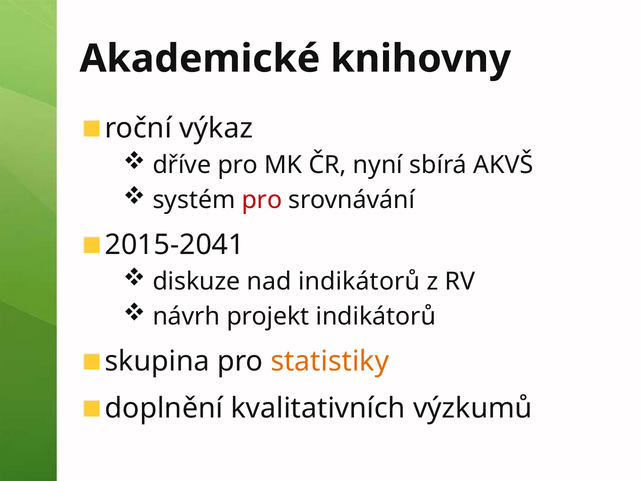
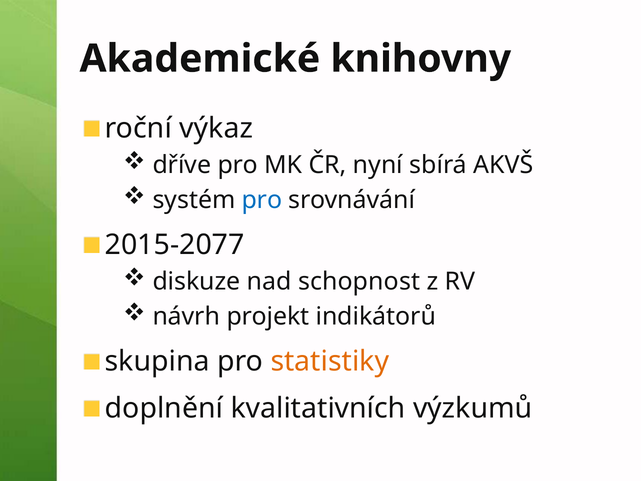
pro colour: red -> blue (262, 200)
2015-2041: 2015-2041 -> 2015-2077 (175, 245)
nad indikátorů: indikátorů -> schopnost (359, 282)
